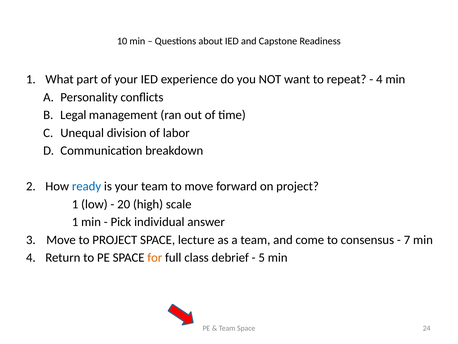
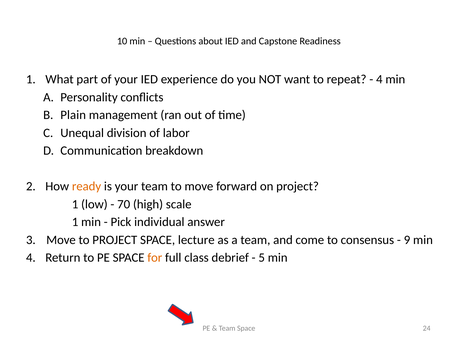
Legal: Legal -> Plain (73, 115)
ready colour: blue -> orange (87, 186)
20: 20 -> 70 (124, 204)
7: 7 -> 9 (407, 240)
